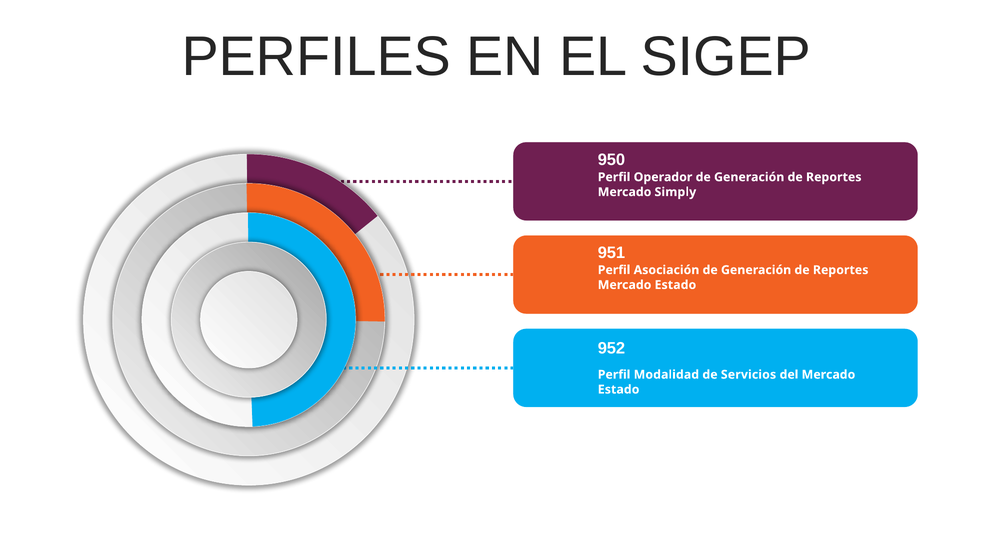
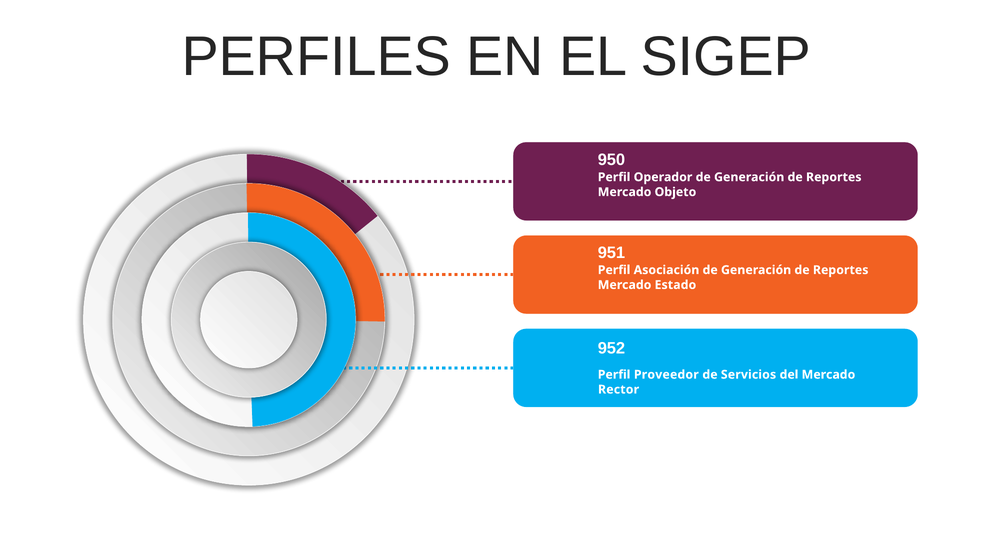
Simply: Simply -> Objeto (675, 192)
Modalidad: Modalidad -> Proveedor (666, 374)
Estado: Estado -> Rector (619, 389)
